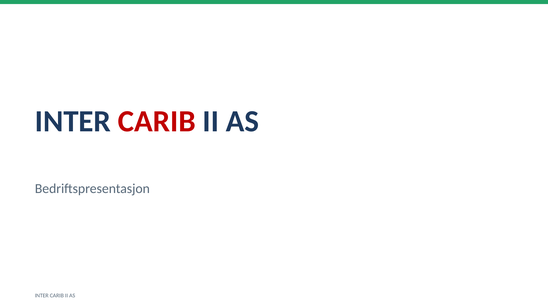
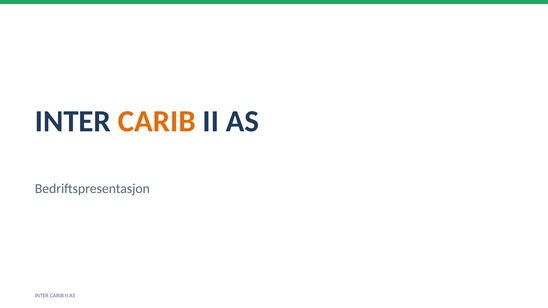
CARIB colour: red -> orange (157, 122)
